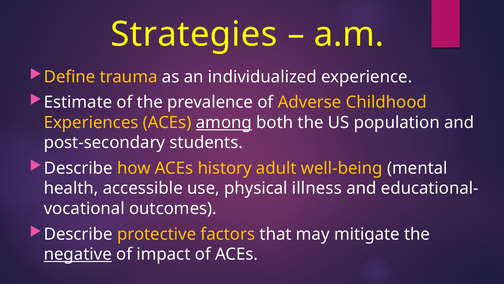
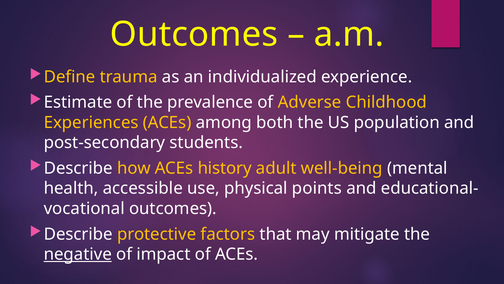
Strategies: Strategies -> Outcomes (194, 34)
among underline: present -> none (224, 122)
illness: illness -> points (317, 188)
